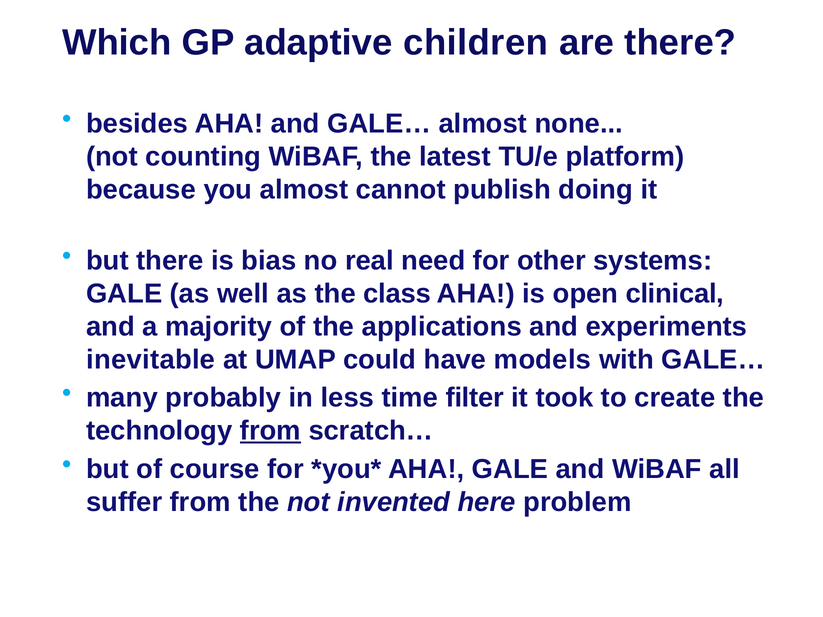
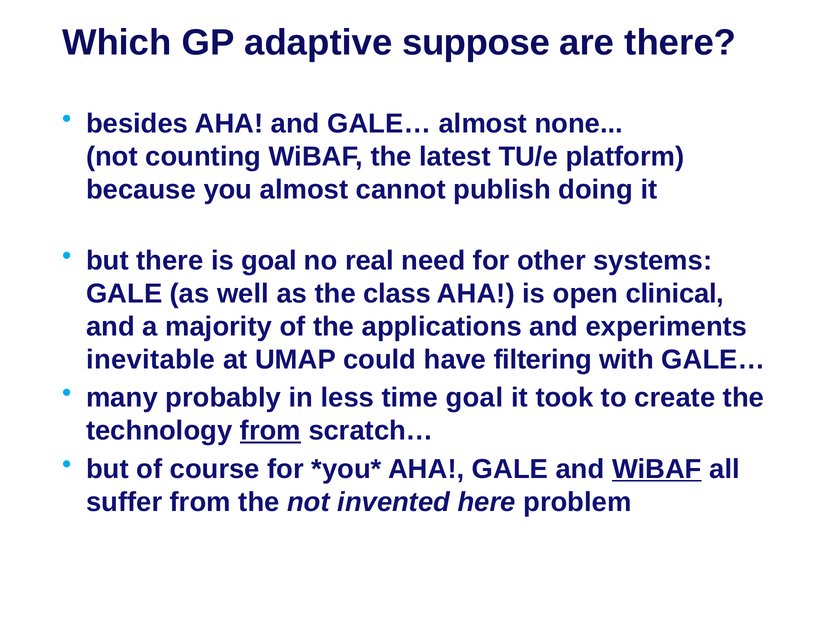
children: children -> suppose (476, 43)
is bias: bias -> goal (269, 261)
models: models -> filtering (543, 360)
time filter: filter -> goal (475, 398)
WiBAF underline: none -> present (657, 469)
